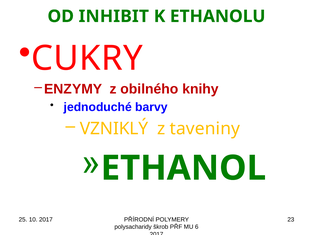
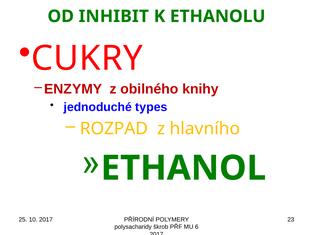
barvy: barvy -> types (151, 107)
VZNIKLÝ: VZNIKLÝ -> ROZPAD (114, 129)
taveniny: taveniny -> hlavního (205, 129)
